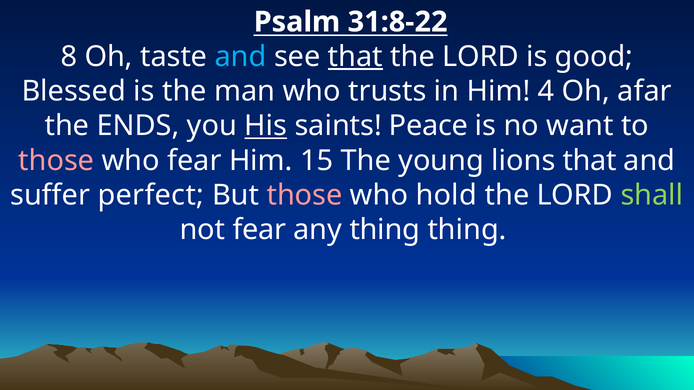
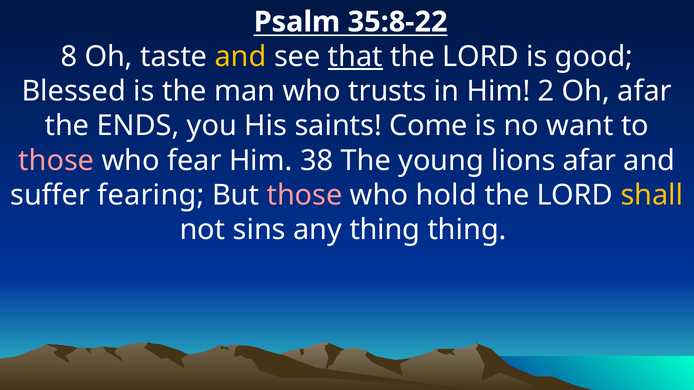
31:8-22: 31:8-22 -> 35:8-22 (398, 22)
and colour: light blue -> yellow (241, 57)
4: 4 -> 2 (546, 91)
His underline: present -> none (266, 126)
Peace: Peace -> Come (429, 126)
15: 15 -> 38 (317, 161)
lions that: that -> afar (590, 161)
perfect: perfect -> fearing (151, 195)
shall colour: light green -> yellow (652, 195)
not fear: fear -> sins (259, 230)
